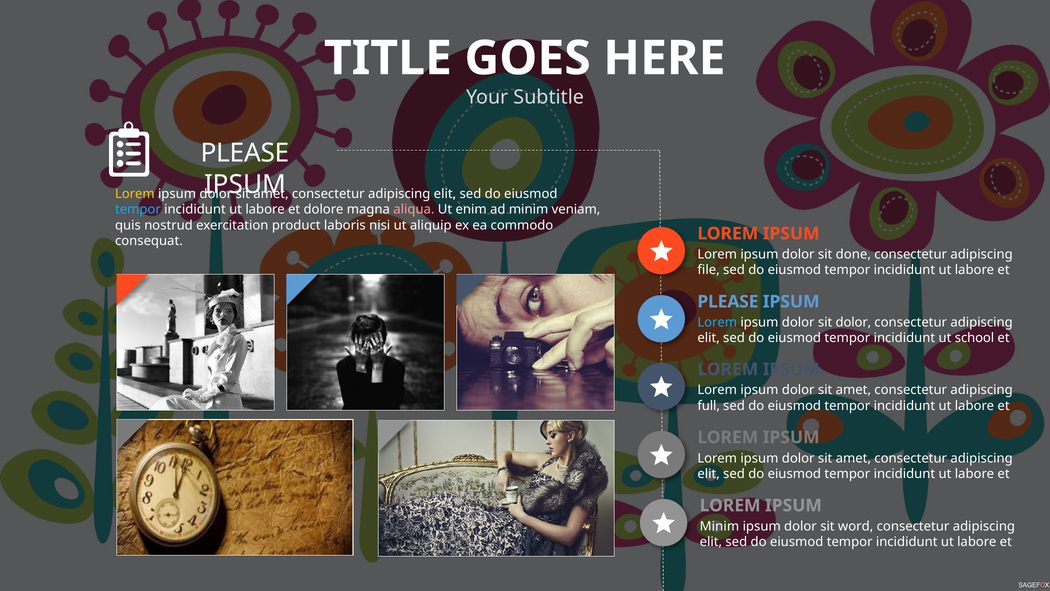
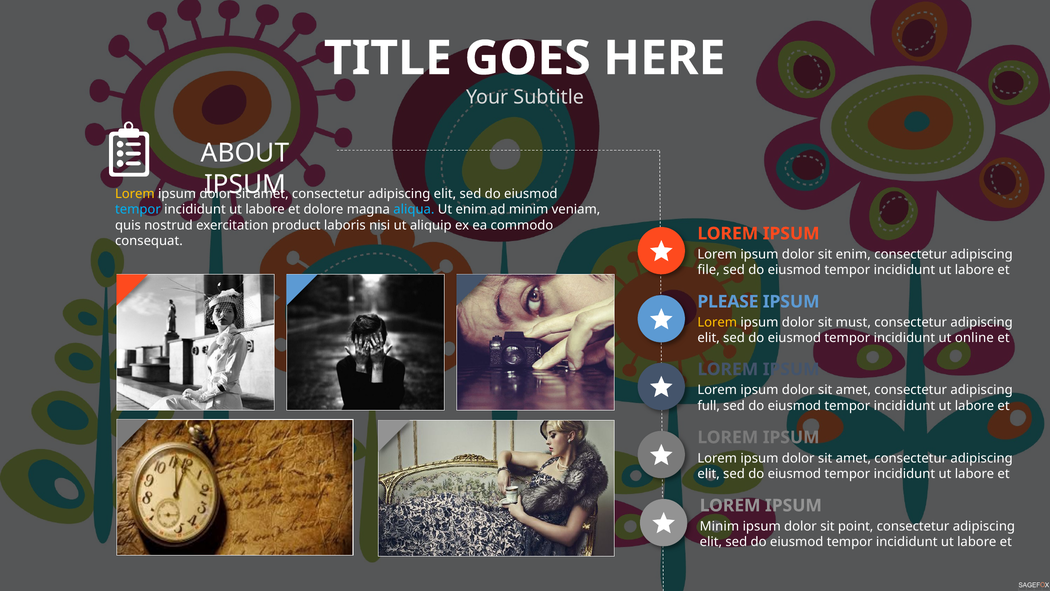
PLEASE: PLEASE -> ABOUT (245, 153)
aliqua colour: pink -> light blue (414, 209)
sit done: done -> enim (853, 254)
Lorem colour: light blue -> yellow (717, 322)
sit dolor: dolor -> must (853, 322)
school: school -> online (974, 338)
word: word -> point (856, 526)
